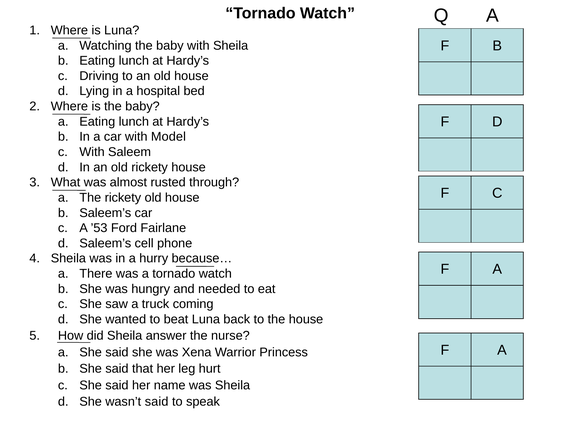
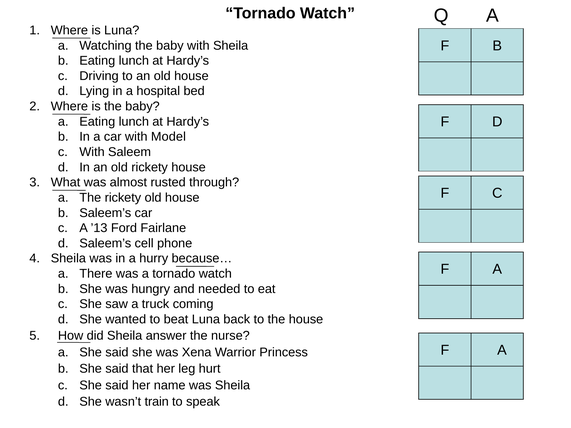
’53: ’53 -> ’13 (99, 228)
wasn’t said: said -> train (157, 402)
